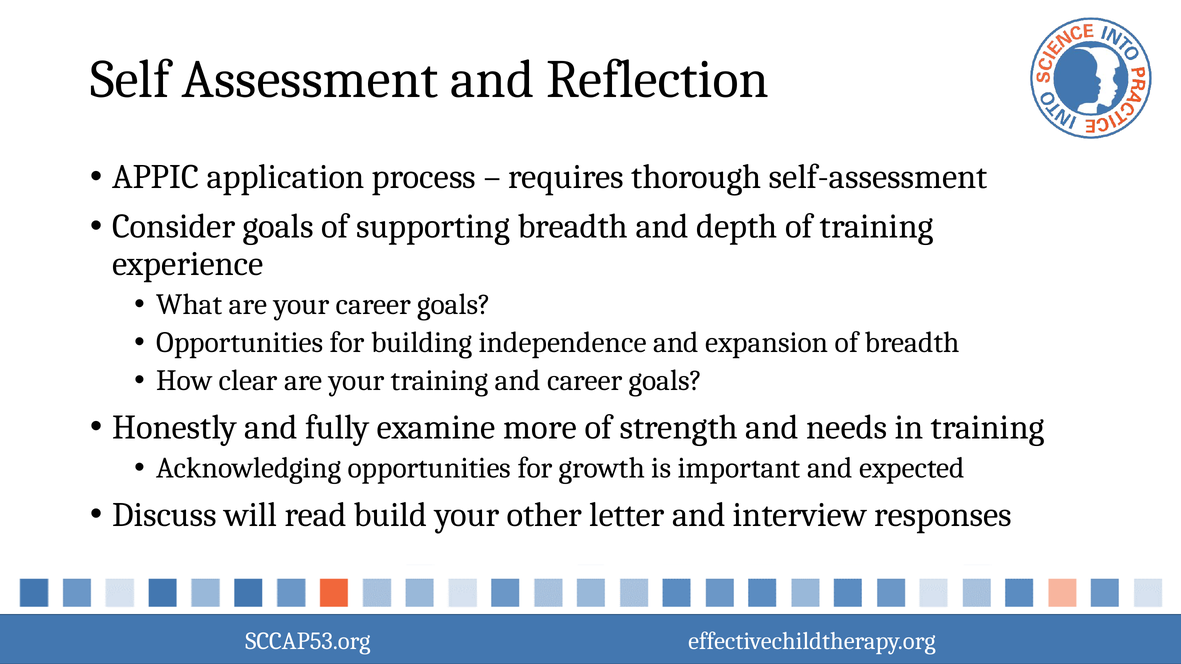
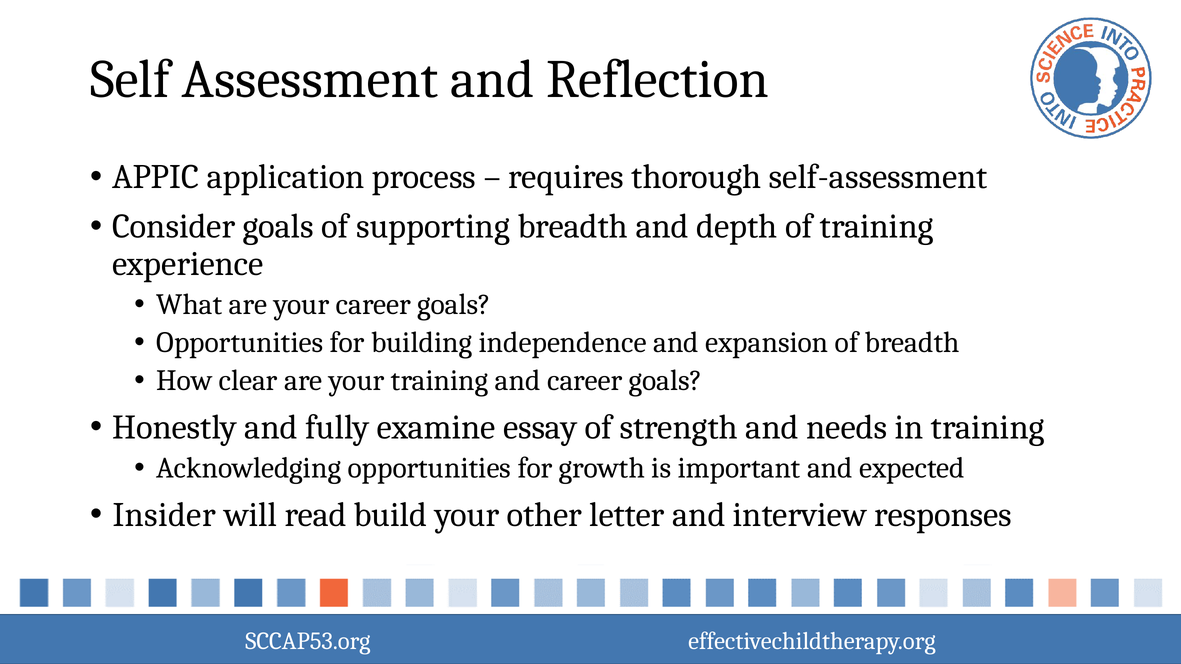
more: more -> essay (540, 427)
Discuss: Discuss -> Insider (164, 515)
